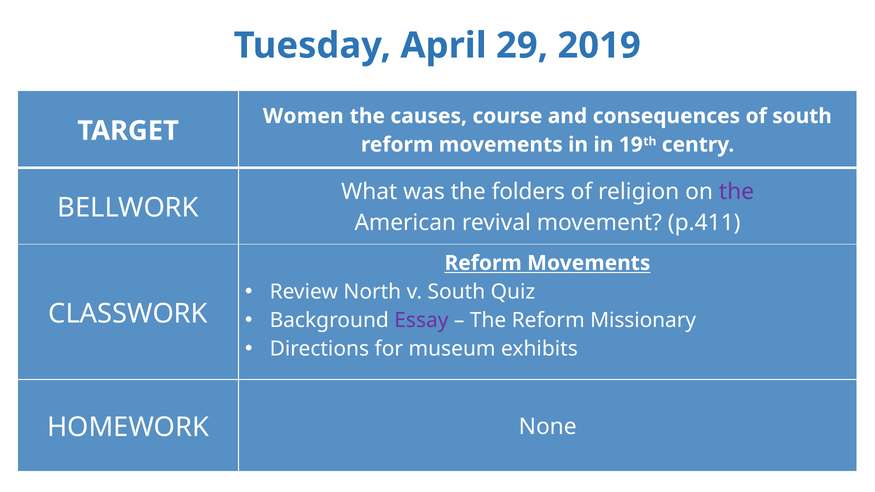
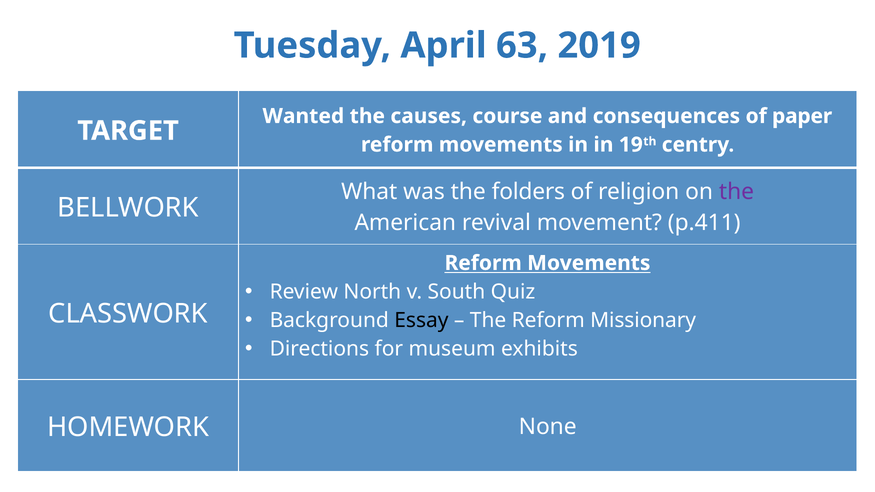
29: 29 -> 63 (522, 46)
Women: Women -> Wanted (303, 116)
of south: south -> paper (802, 116)
Essay colour: purple -> black (421, 320)
